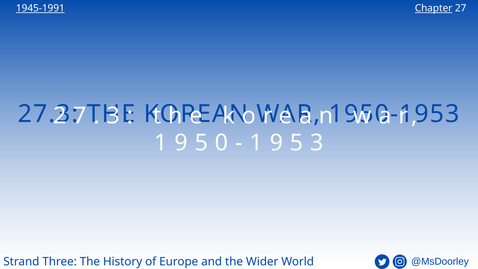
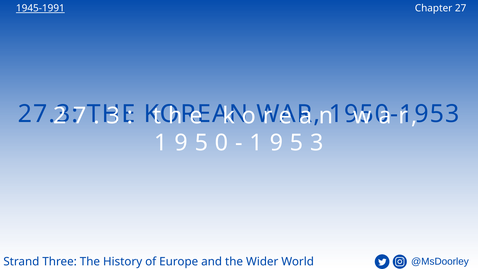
Chapter underline: present -> none (434, 8)
